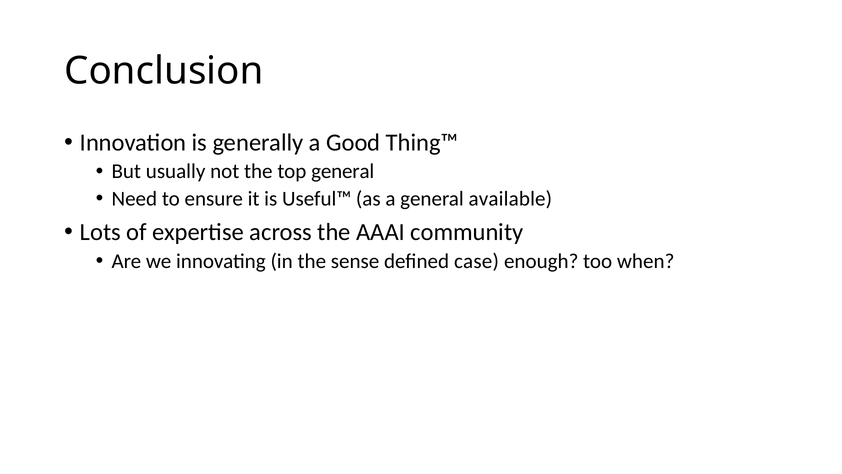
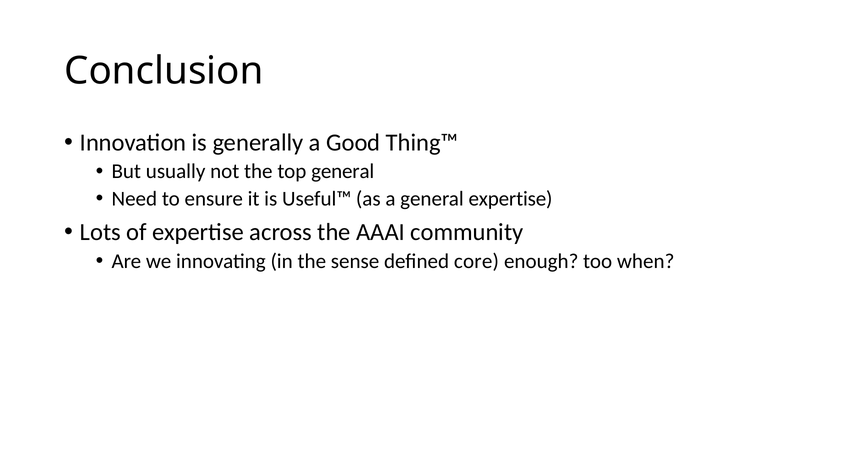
general available: available -> expertise (510, 198)
case: case -> core (476, 261)
